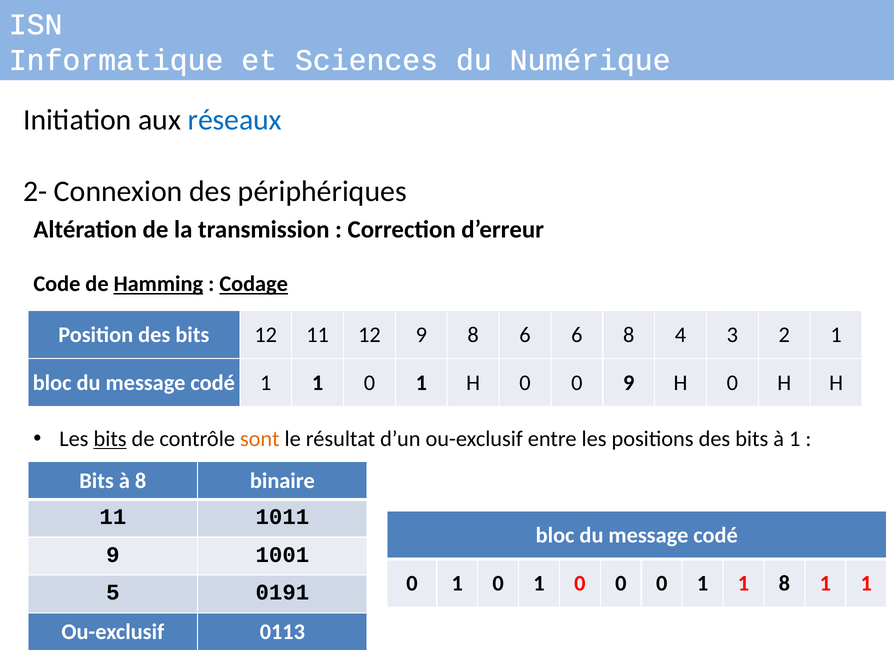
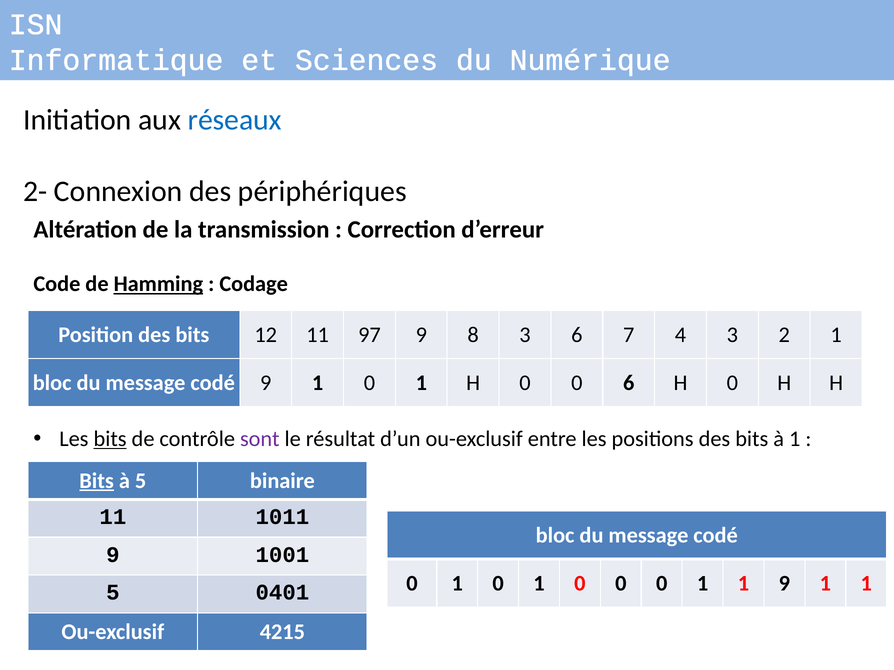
Codage underline: present -> none (254, 284)
11 12: 12 -> 97 (369, 335)
8 6: 6 -> 3 (525, 335)
6 8: 8 -> 7 (629, 335)
codé 1: 1 -> 9 (266, 383)
0 9: 9 -> 6 (629, 383)
sont colour: orange -> purple (260, 439)
Bits underline: none -> present (97, 481)
à 8: 8 -> 5 (141, 481)
1 8: 8 -> 9 (784, 584)
0191: 0191 -> 0401 (282, 593)
0113: 0113 -> 4215 (282, 633)
